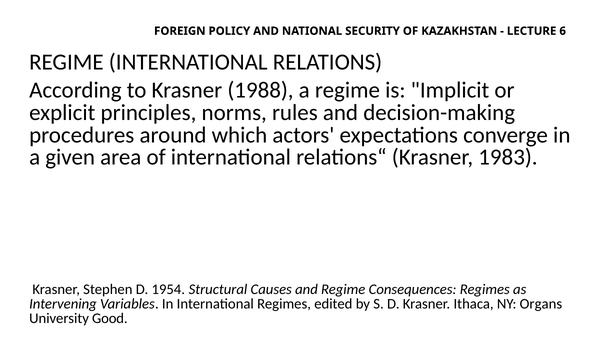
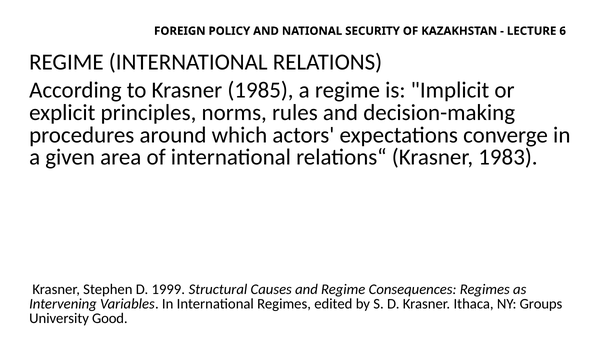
1988: 1988 -> 1985 (260, 90)
1954: 1954 -> 1999 (168, 289)
Organs: Organs -> Groups (541, 304)
